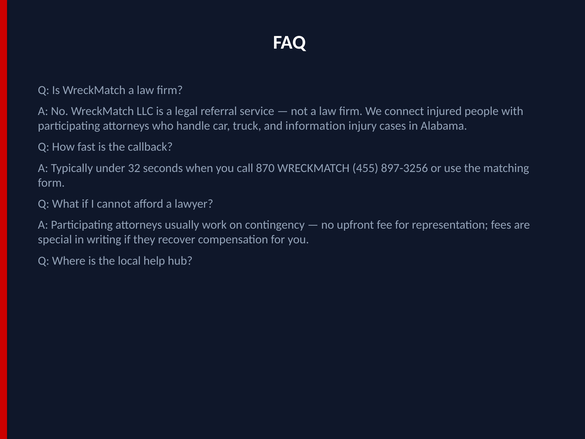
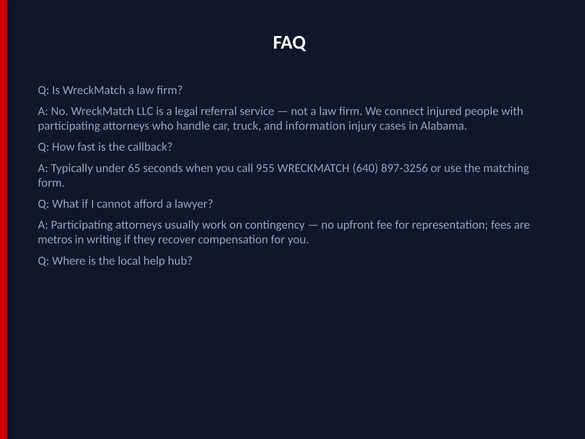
32: 32 -> 65 (134, 168)
870: 870 -> 955 (265, 168)
455: 455 -> 640 (365, 168)
special: special -> metros (55, 239)
